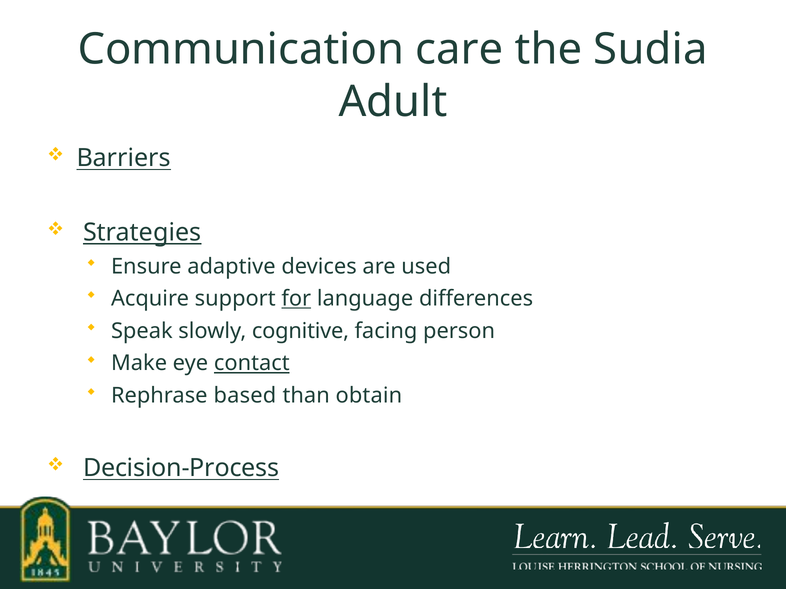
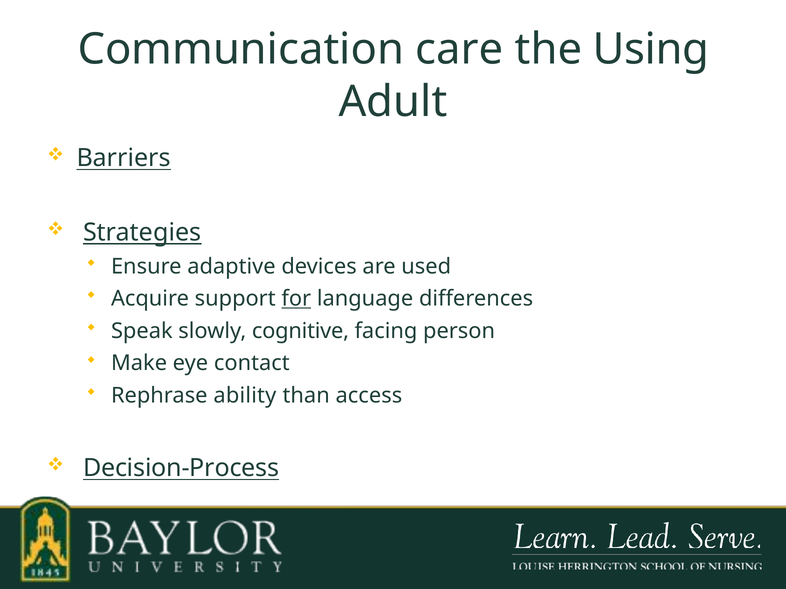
Sudia: Sudia -> Using (651, 50)
contact underline: present -> none (252, 364)
based: based -> ability (245, 396)
obtain: obtain -> access (369, 396)
